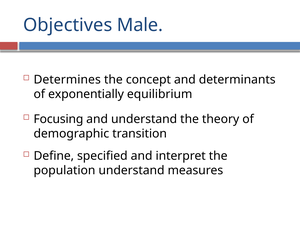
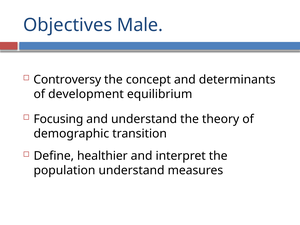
Determines: Determines -> Controversy (67, 80)
exponentially: exponentially -> development (86, 94)
specified: specified -> healthier (102, 156)
